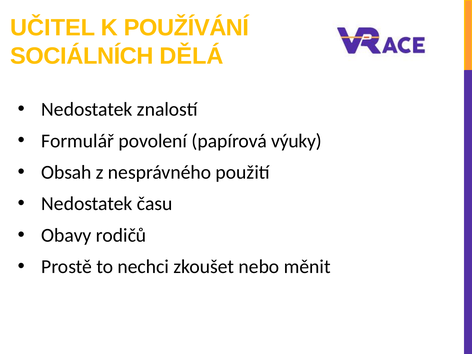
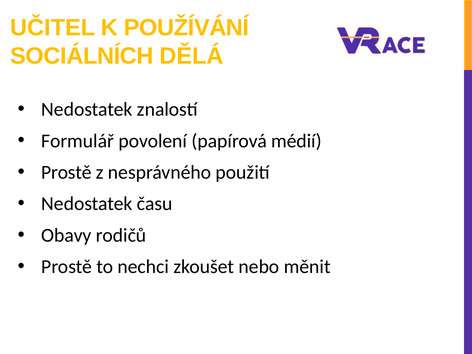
výuky: výuky -> médií (296, 141)
Obsah: Obsah -> Prostě (66, 172)
